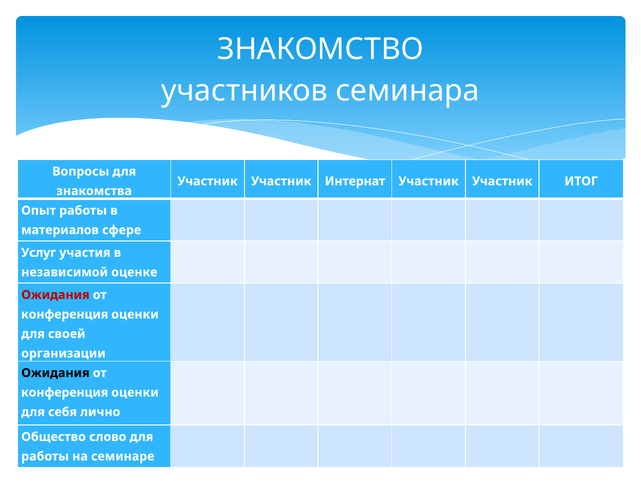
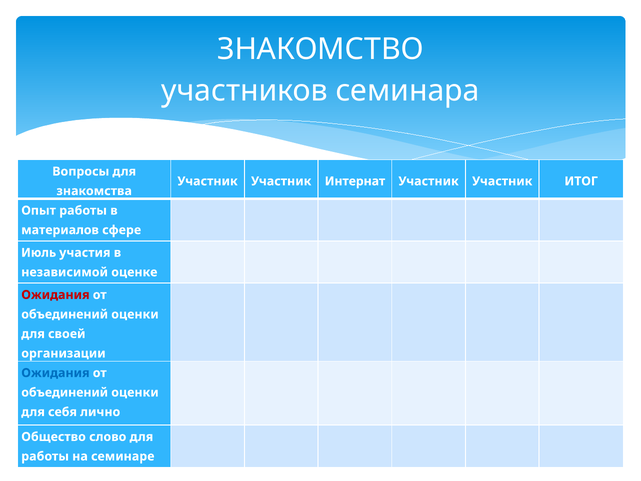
Услуг: Услуг -> Июль (39, 253)
конференция: конференция -> объединений (65, 314)
Ожидания colour: black -> blue (55, 373)
конференция: конференция -> объединений (65, 392)
